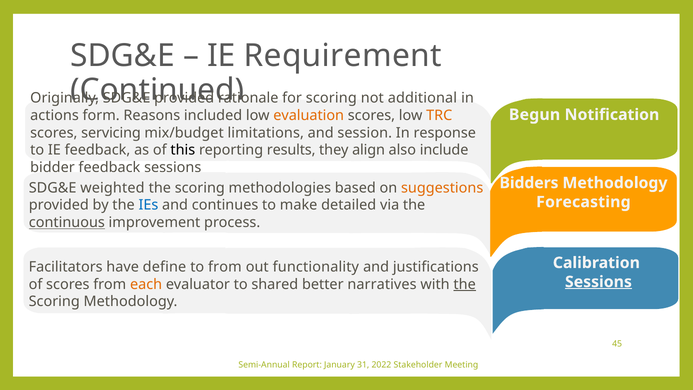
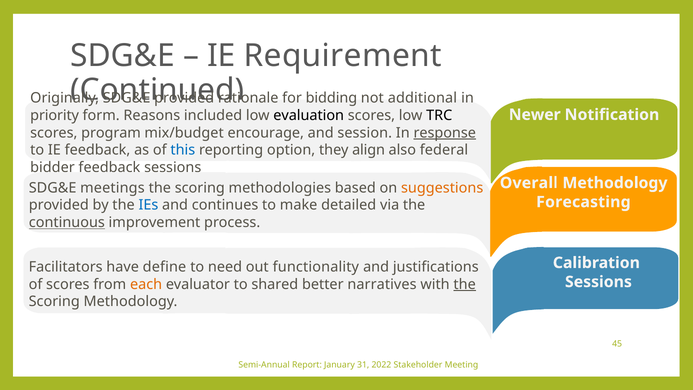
for scoring: scoring -> bidding (331, 98)
actions: actions -> priority (55, 115)
evaluation colour: orange -> black (309, 115)
TRC colour: orange -> black (439, 115)
Begun: Begun -> Newer (535, 115)
servicing: servicing -> program (111, 133)
limitations: limitations -> encourage (266, 133)
response underline: none -> present (445, 133)
this colour: black -> blue (183, 150)
results: results -> option (291, 150)
include: include -> federal (444, 150)
Bidders: Bidders -> Overall (529, 183)
weighted: weighted -> meetings (112, 188)
to from: from -> need (225, 267)
Sessions underline: present -> none (598, 282)
